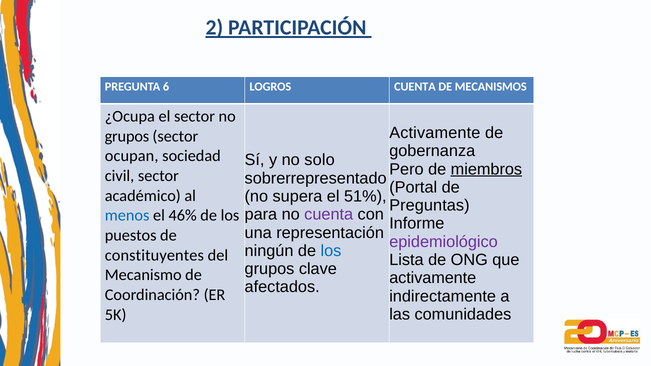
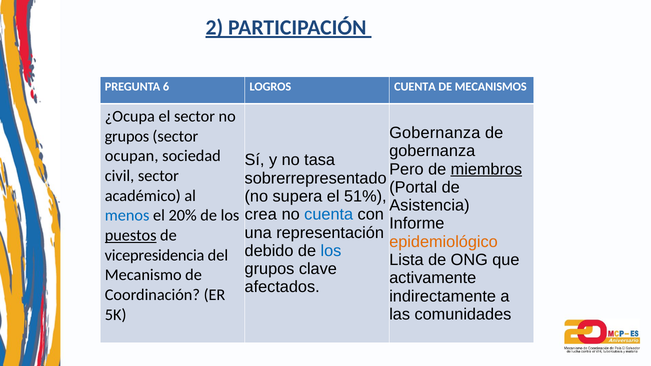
Activamente: Activamente -> Gobernanza (435, 133)
solo: solo -> tasa (320, 160)
Preguntas: Preguntas -> Asistencia (429, 206)
para: para -> crea (261, 215)
cuenta colour: purple -> blue (329, 215)
46%: 46% -> 20% (183, 216)
puestos underline: none -> present (131, 235)
epidemiológico colour: purple -> orange (444, 242)
ningún: ningún -> debido (269, 251)
constituyentes: constituyentes -> vicepresidencia (155, 255)
